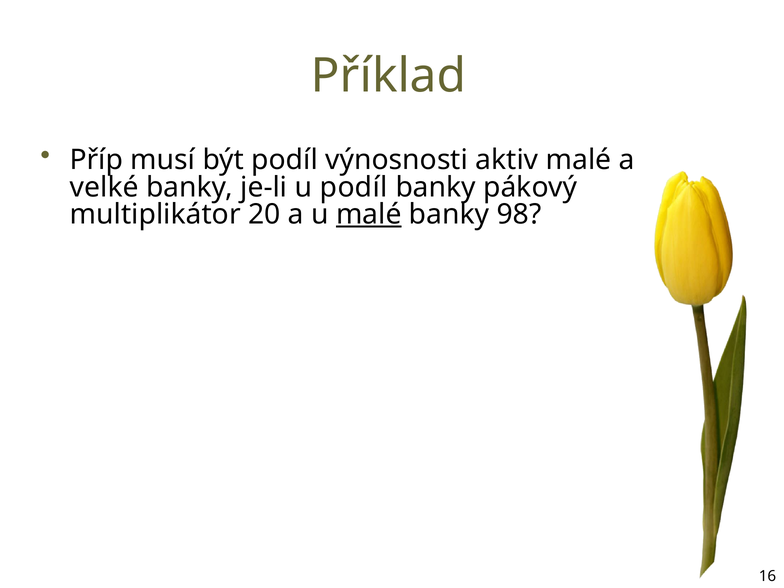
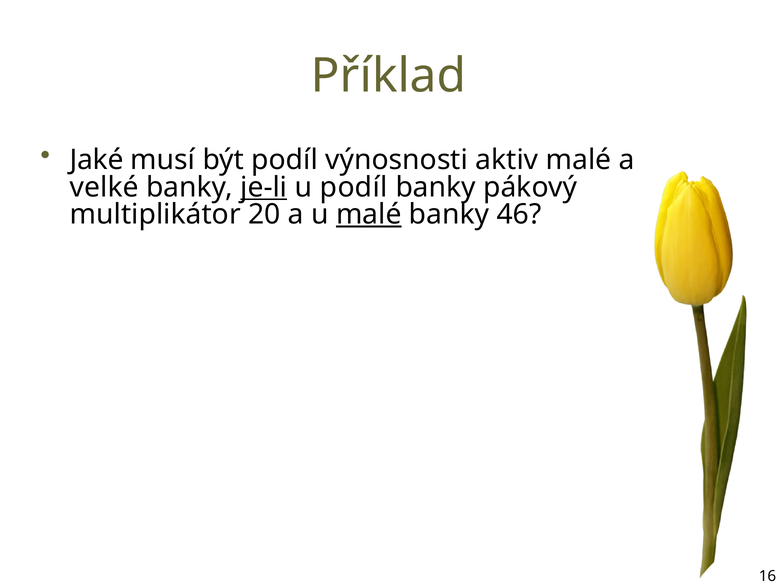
Příp: Příp -> Jaké (97, 160)
je-li underline: none -> present (264, 187)
98: 98 -> 46 (519, 214)
